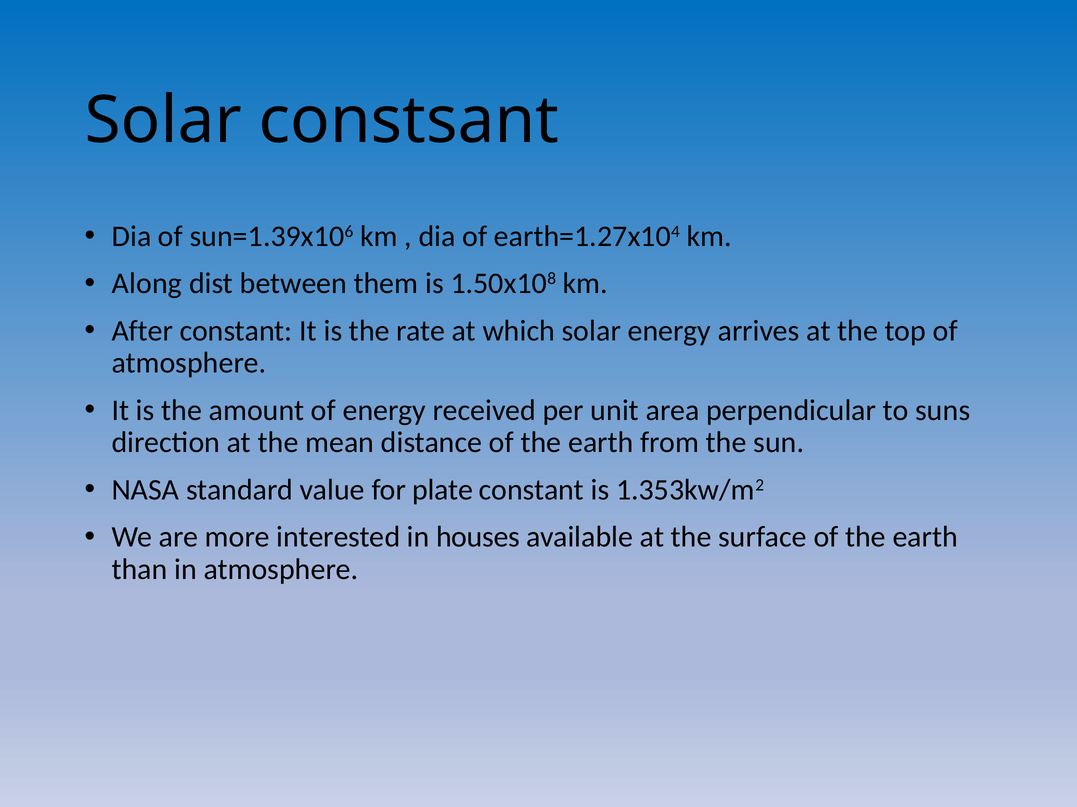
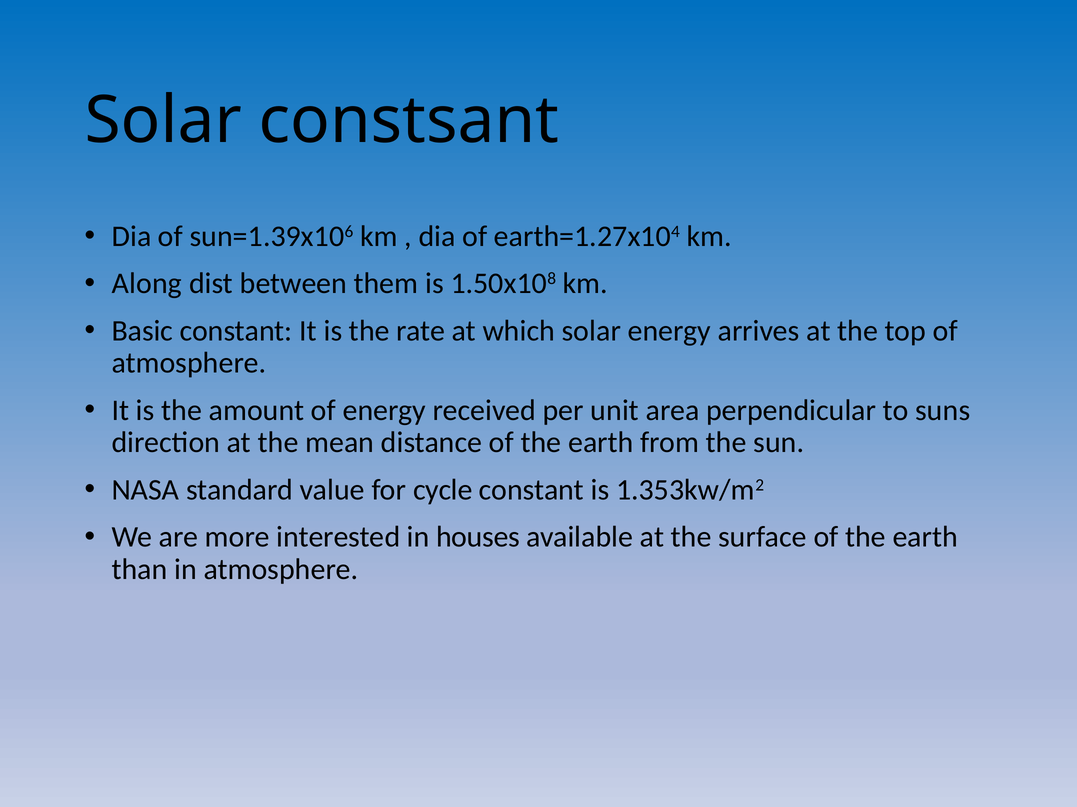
After: After -> Basic (142, 331)
plate: plate -> cycle (443, 490)
